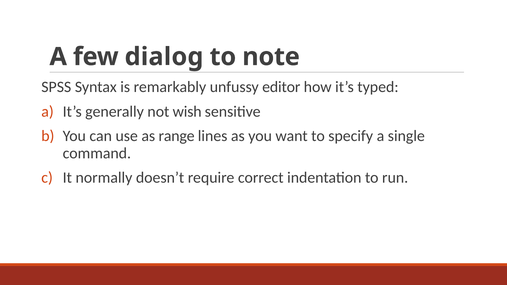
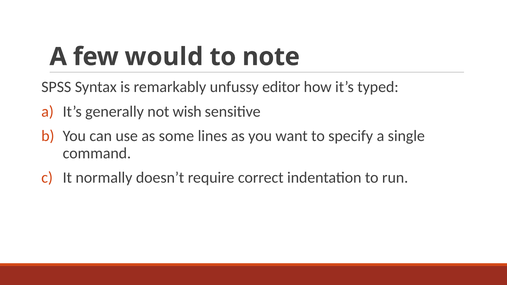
dialog: dialog -> would (164, 57)
range: range -> some (176, 136)
